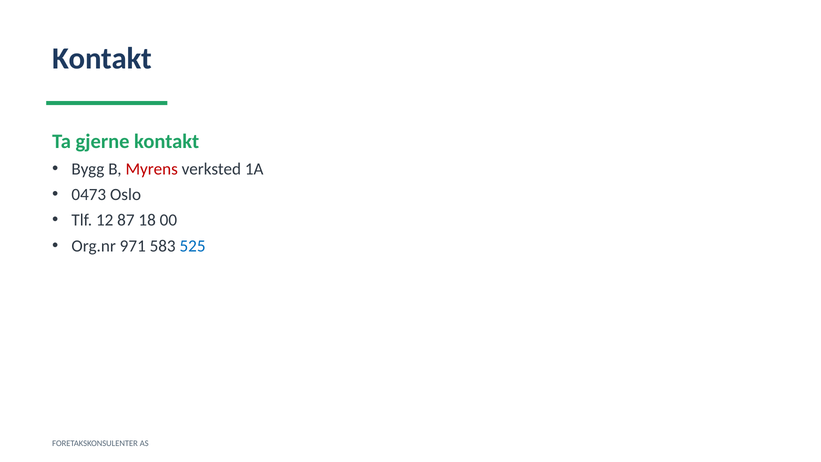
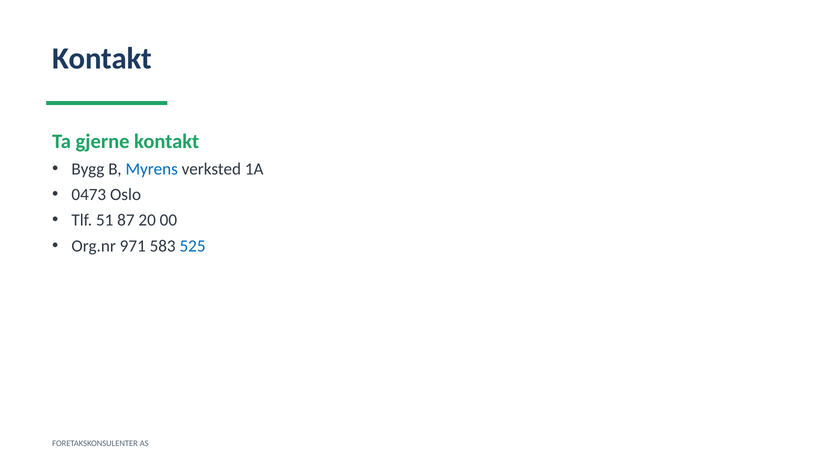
Myrens colour: red -> blue (152, 169)
12: 12 -> 51 (105, 220)
18: 18 -> 20 (147, 220)
